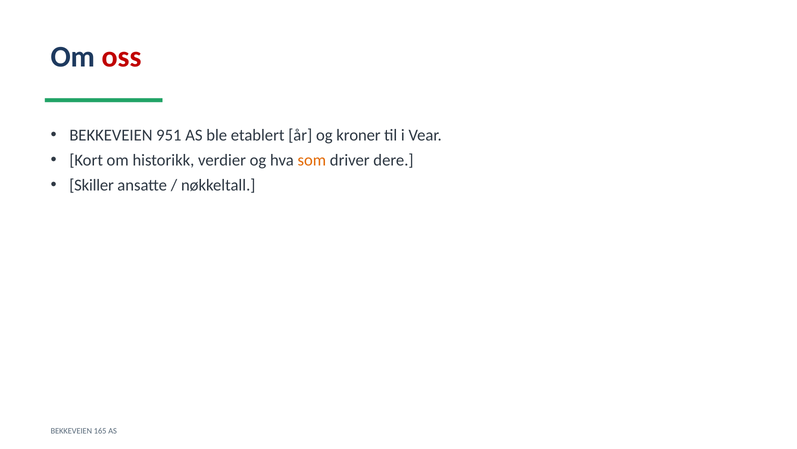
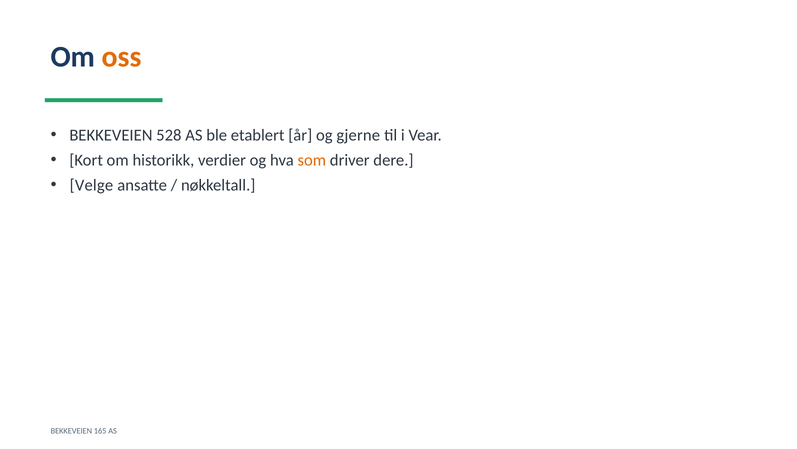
oss colour: red -> orange (122, 57)
951: 951 -> 528 (169, 135)
kroner: kroner -> gjerne (358, 135)
Skiller: Skiller -> Velge (91, 185)
